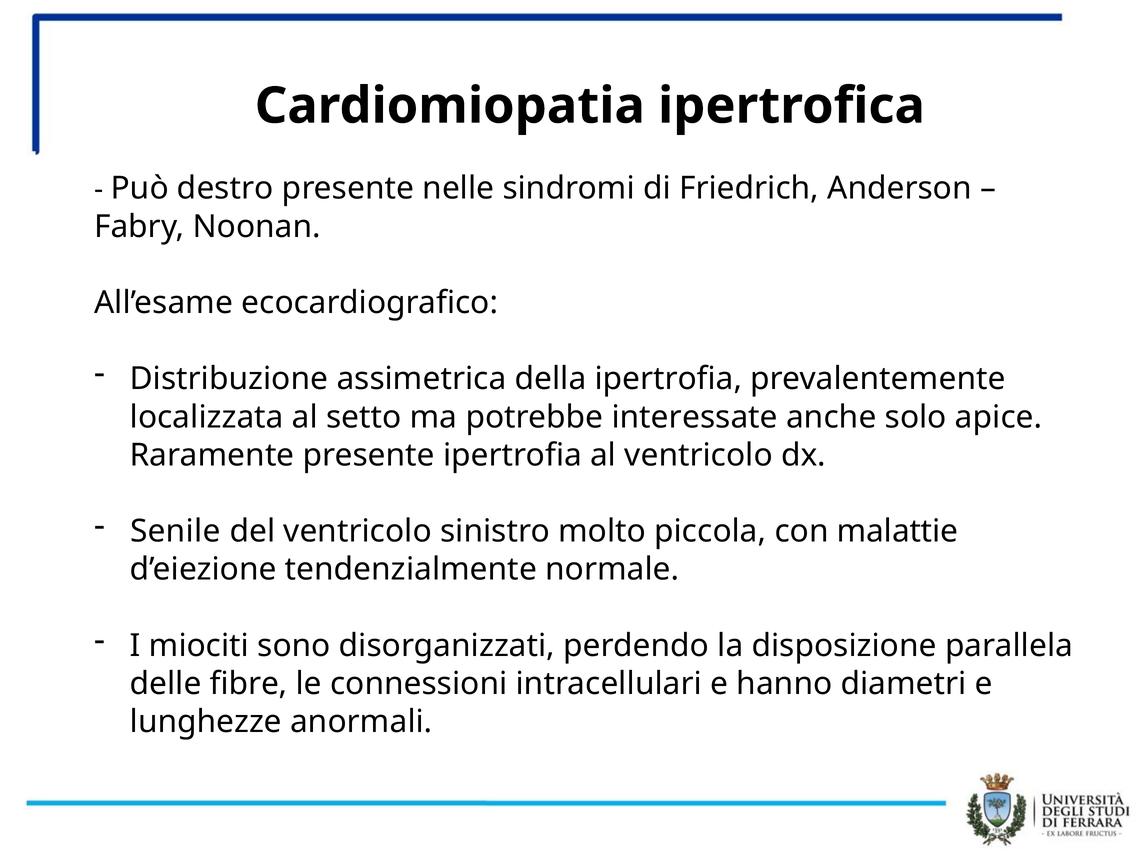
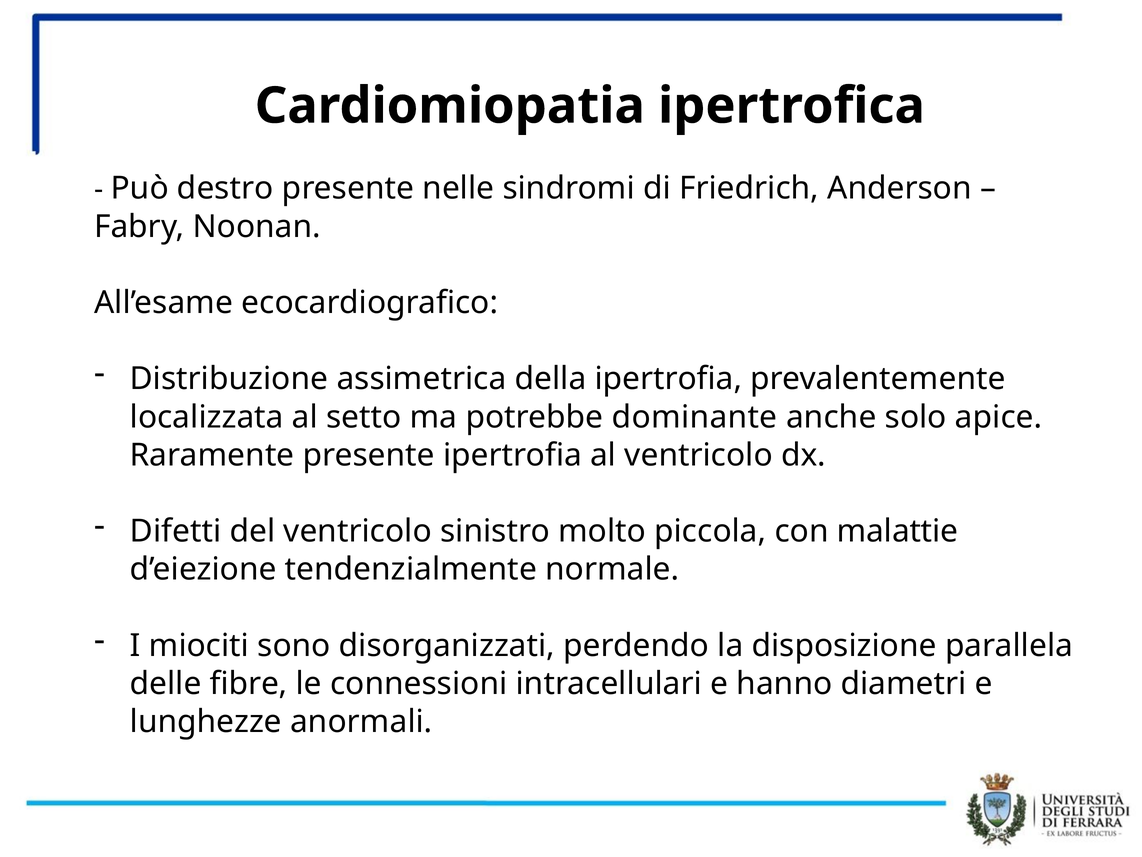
interessate: interessate -> dominante (695, 417)
Senile: Senile -> Difetti (176, 531)
